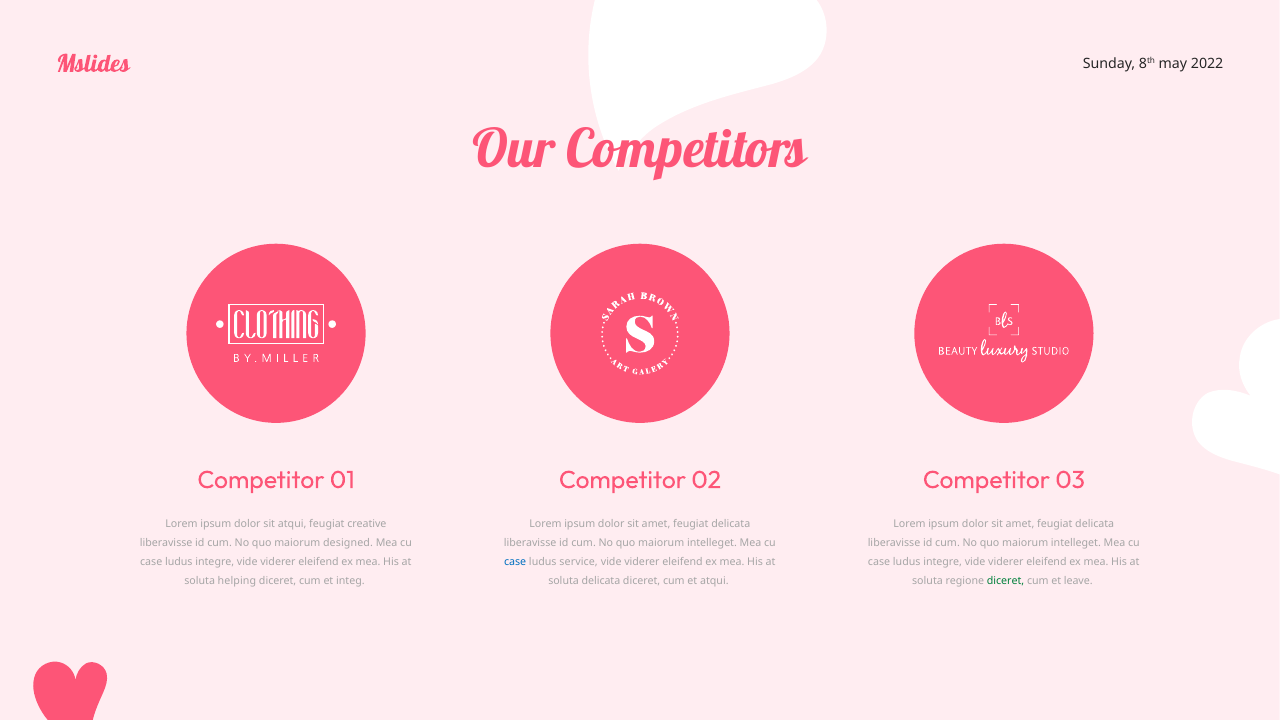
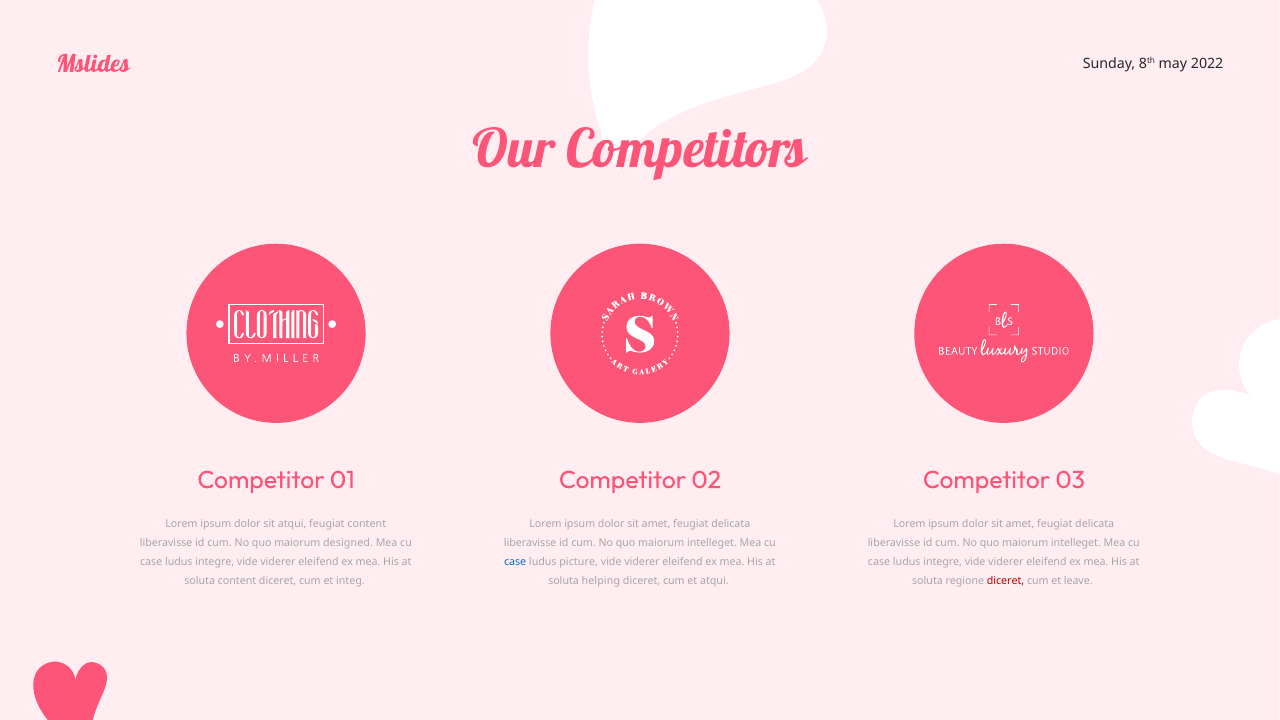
feugiat creative: creative -> content (367, 524)
service: service -> picture (579, 562)
soluta helping: helping -> content (237, 581)
soluta delicata: delicata -> helping (601, 581)
diceret colour: green -> red (1006, 581)
